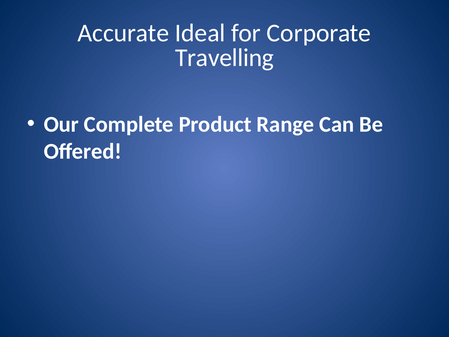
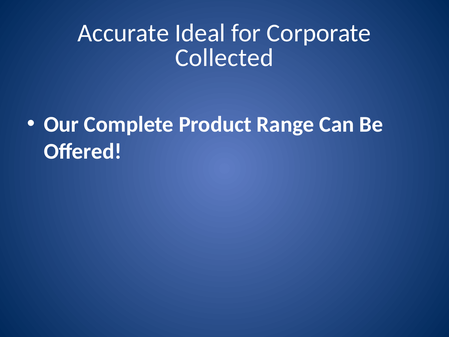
Travelling: Travelling -> Collected (224, 58)
